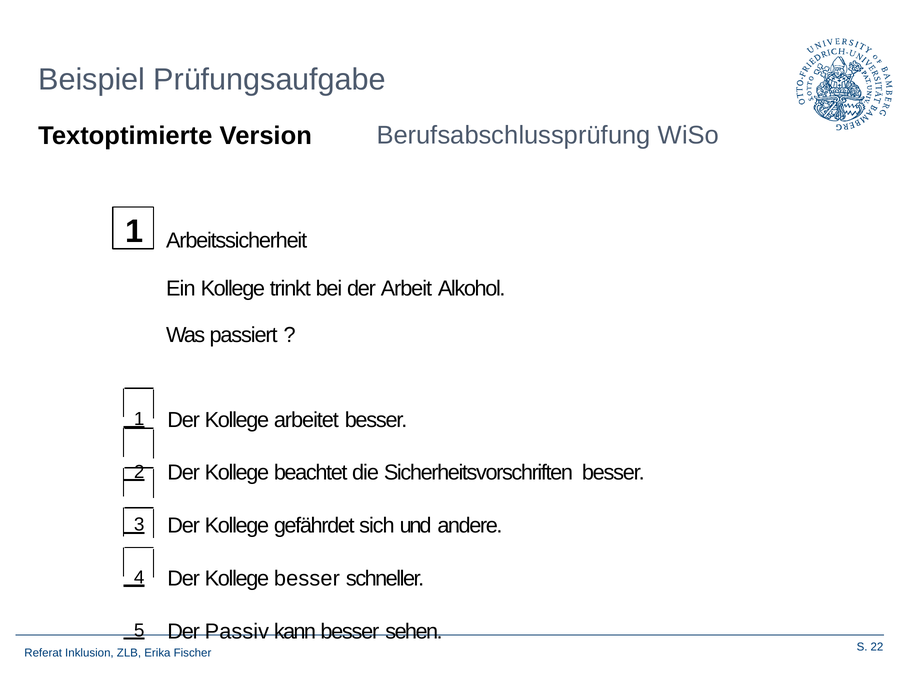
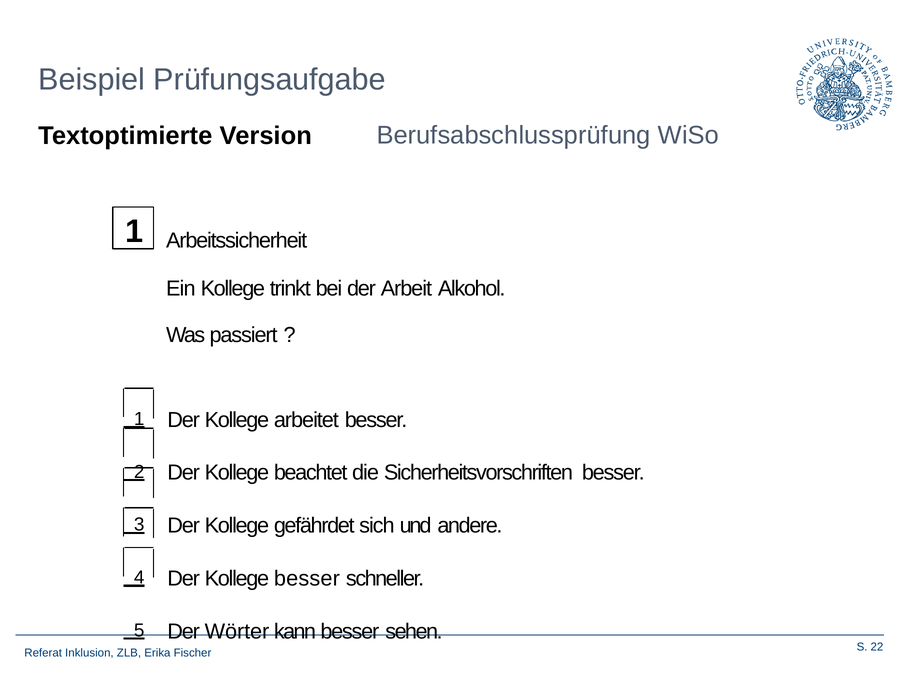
Passiv: Passiv -> Wörter (237, 631)
